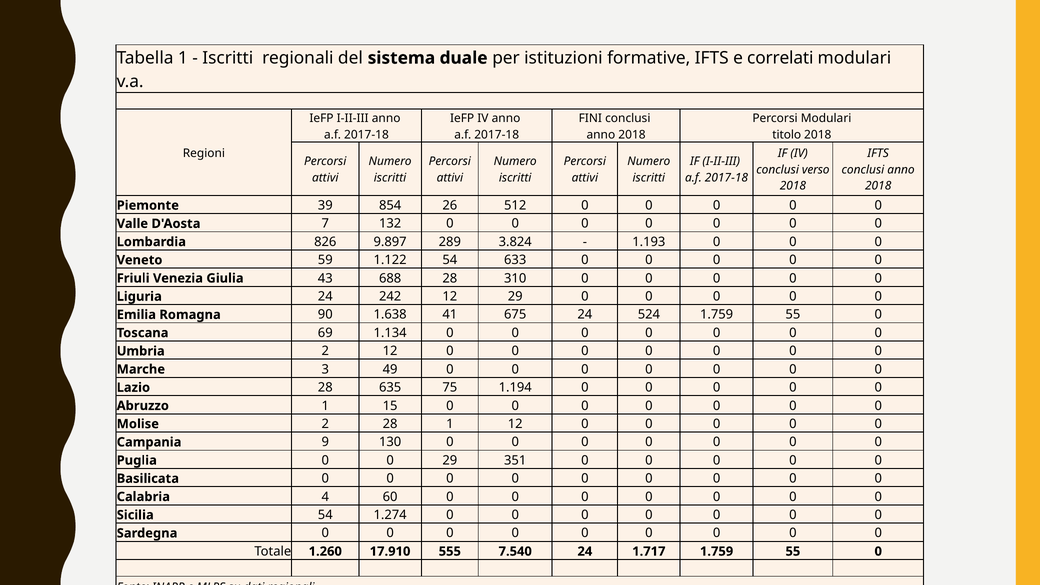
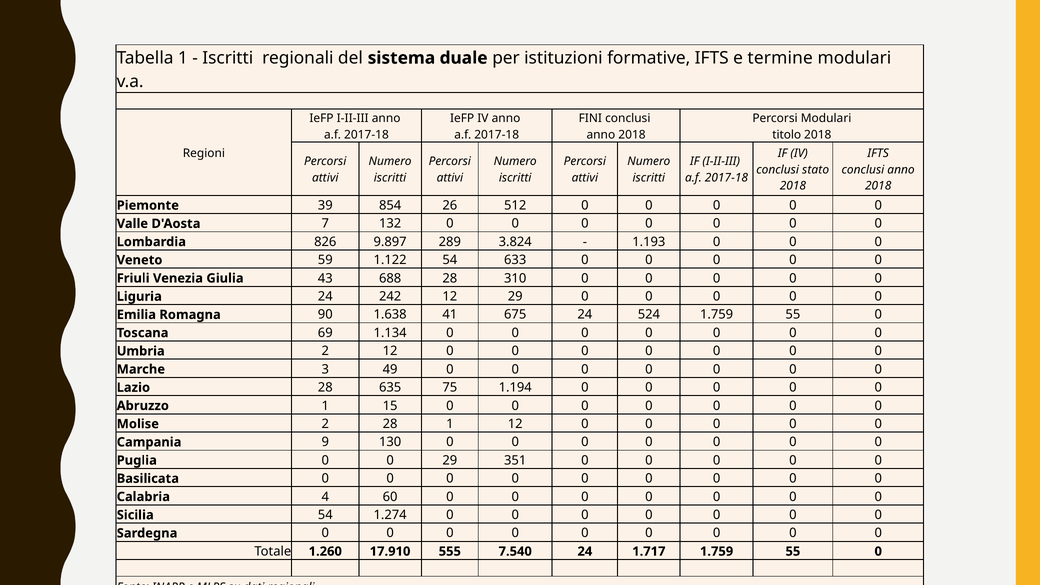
correlati: correlati -> termine (780, 58)
verso: verso -> stato (816, 170)
